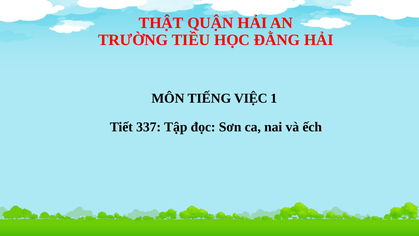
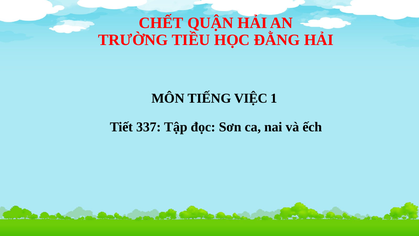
THẬT: THẬT -> CHẾT (161, 23)
